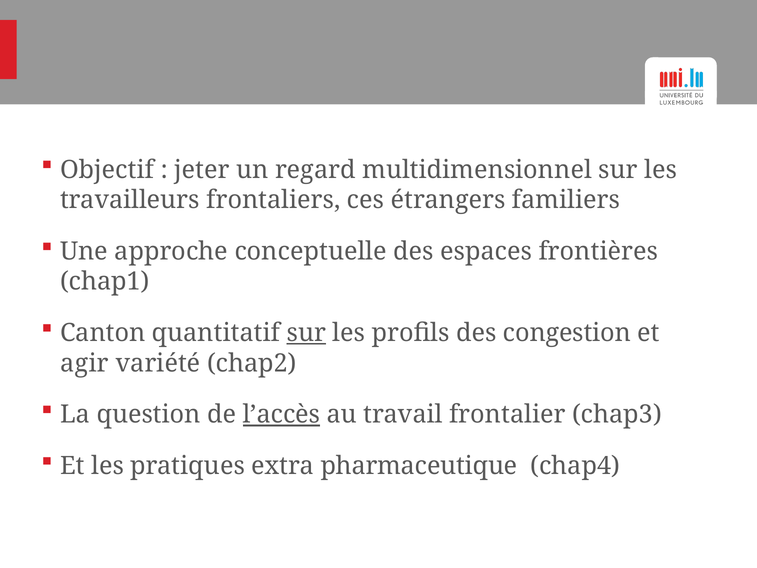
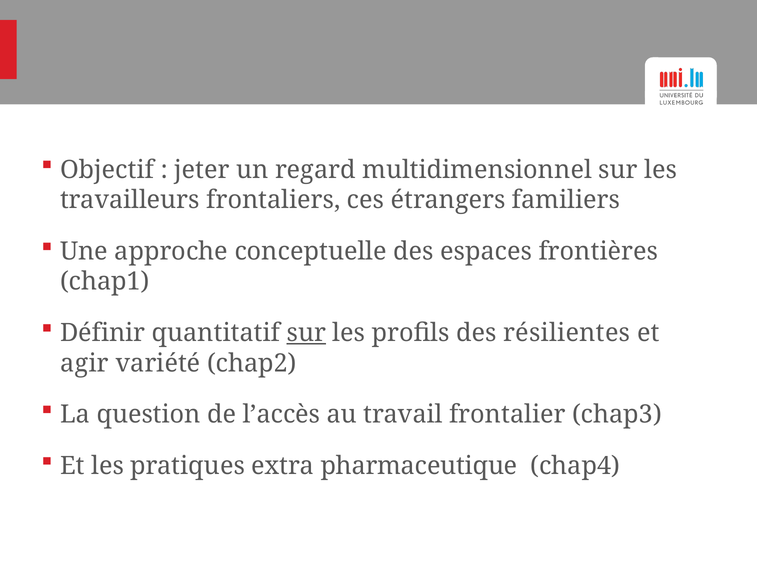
Canton: Canton -> Définir (103, 333)
congestion: congestion -> résilientes (567, 333)
l’accès underline: present -> none (281, 414)
